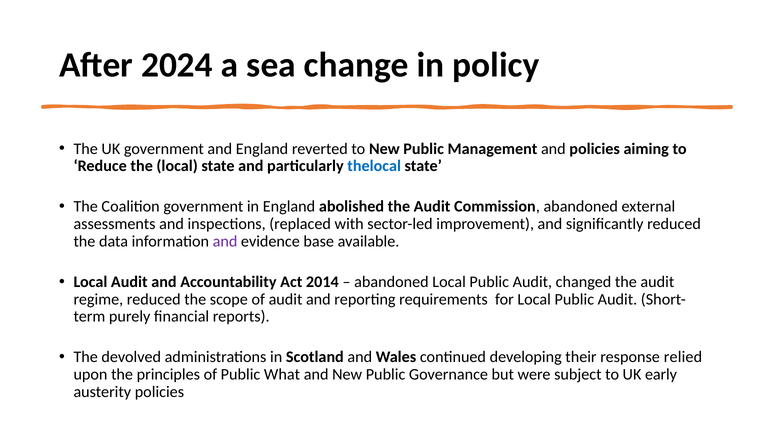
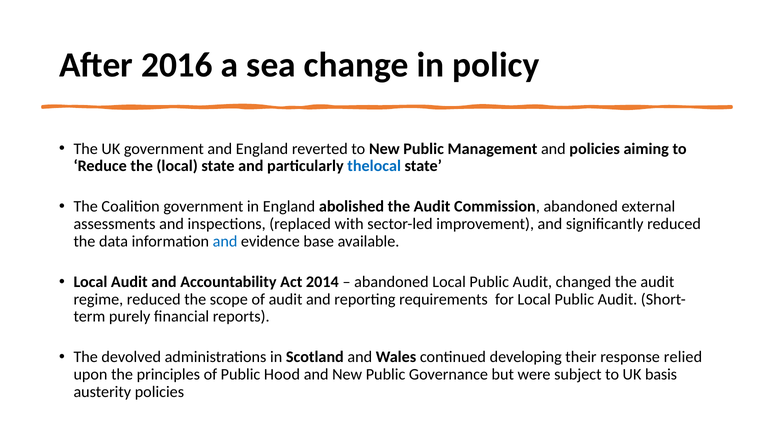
2024: 2024 -> 2016 (177, 65)
and colour: purple -> blue (225, 242)
What: What -> Hood (282, 375)
early: early -> basis (661, 375)
